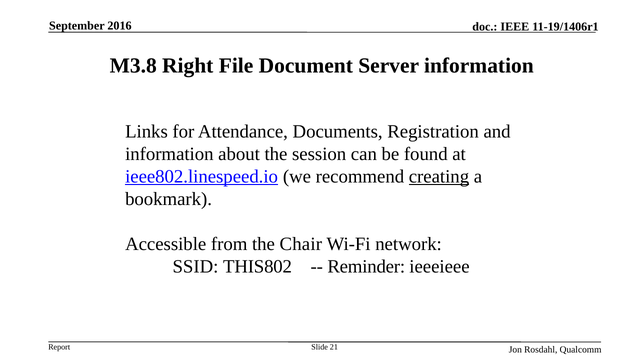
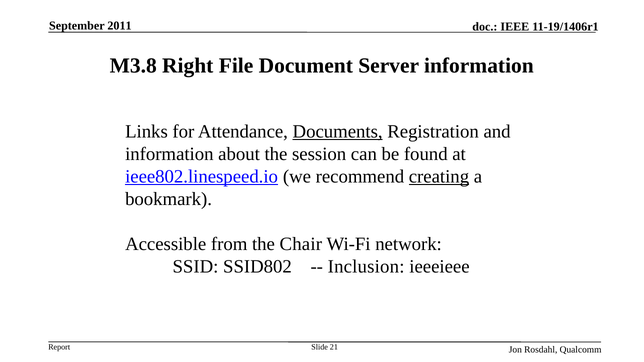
2016: 2016 -> 2011 (120, 26)
Documents underline: none -> present (338, 131)
THIS802: THIS802 -> SSID802 (257, 267)
Reminder: Reminder -> Inclusion (366, 267)
